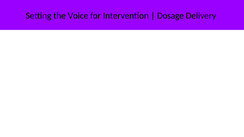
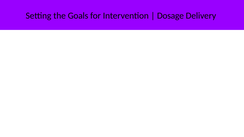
Voice: Voice -> Goals (78, 16)
